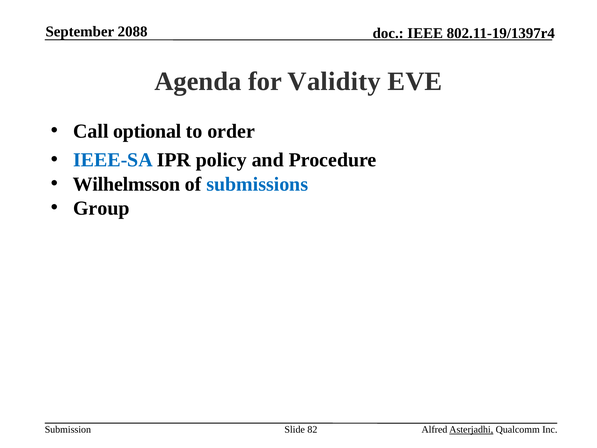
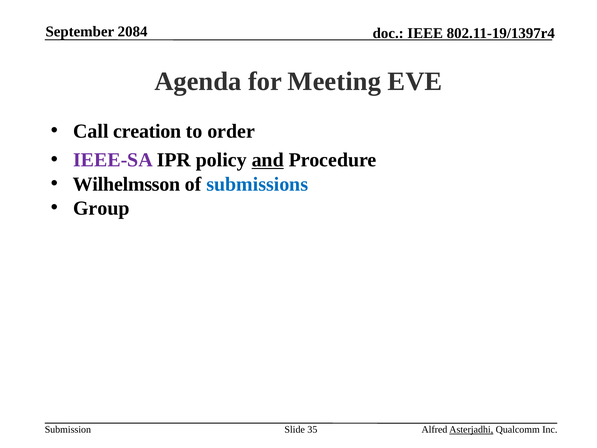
2088: 2088 -> 2084 (133, 32)
Validity: Validity -> Meeting (334, 81)
optional: optional -> creation (147, 131)
IEEE-SA colour: blue -> purple (113, 160)
and underline: none -> present (268, 160)
82: 82 -> 35 (312, 429)
